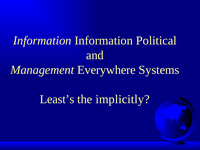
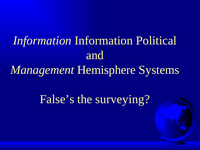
Everywhere: Everywhere -> Hemisphere (106, 70)
Least’s: Least’s -> False’s (57, 99)
implicitly: implicitly -> surveying (123, 99)
